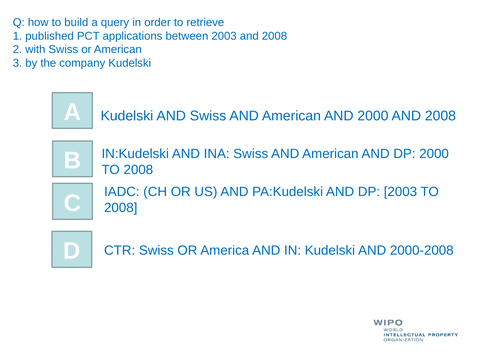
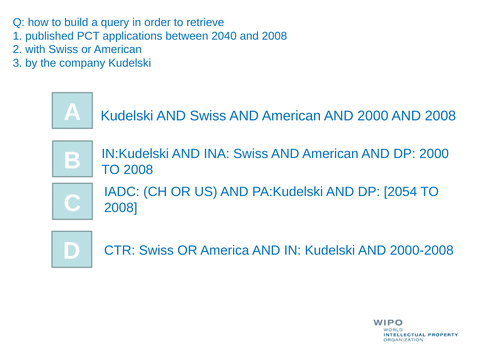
between 2003: 2003 -> 2040 (224, 36)
DP 2003: 2003 -> 2054 (400, 192)
